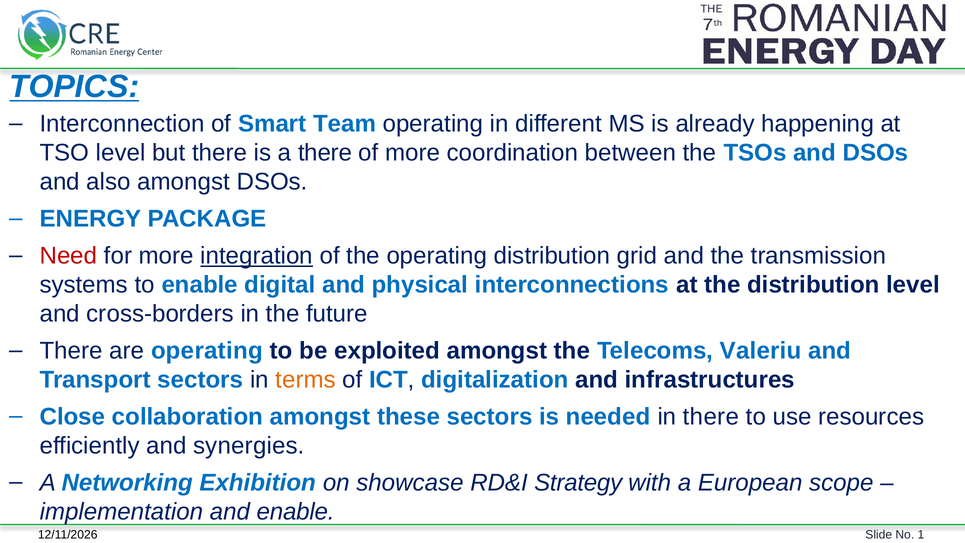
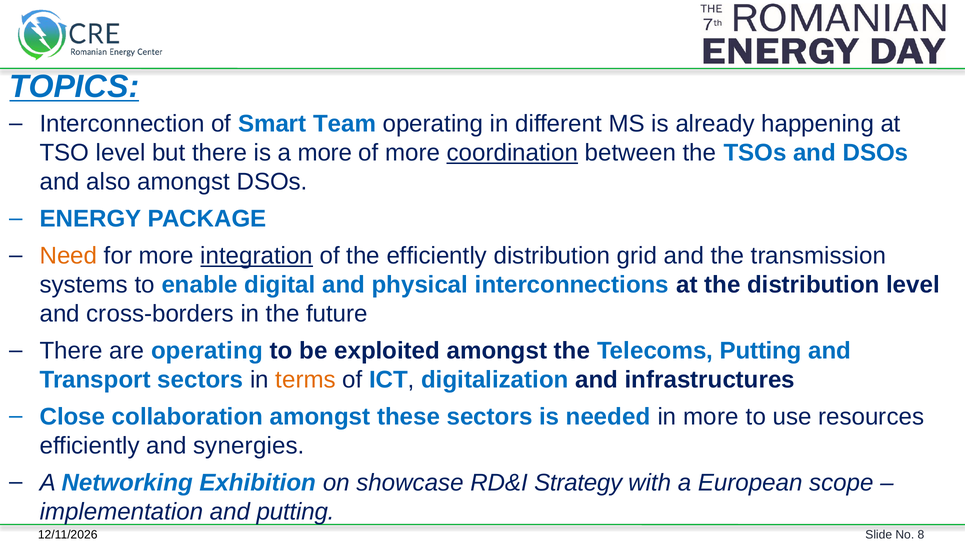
a there: there -> more (325, 153)
coordination underline: none -> present (512, 153)
Need colour: red -> orange (68, 256)
the operating: operating -> efficiently (437, 256)
Telecoms Valeriu: Valeriu -> Putting (761, 351)
in there: there -> more (711, 417)
and enable: enable -> putting (296, 512)
1: 1 -> 8 (921, 535)
